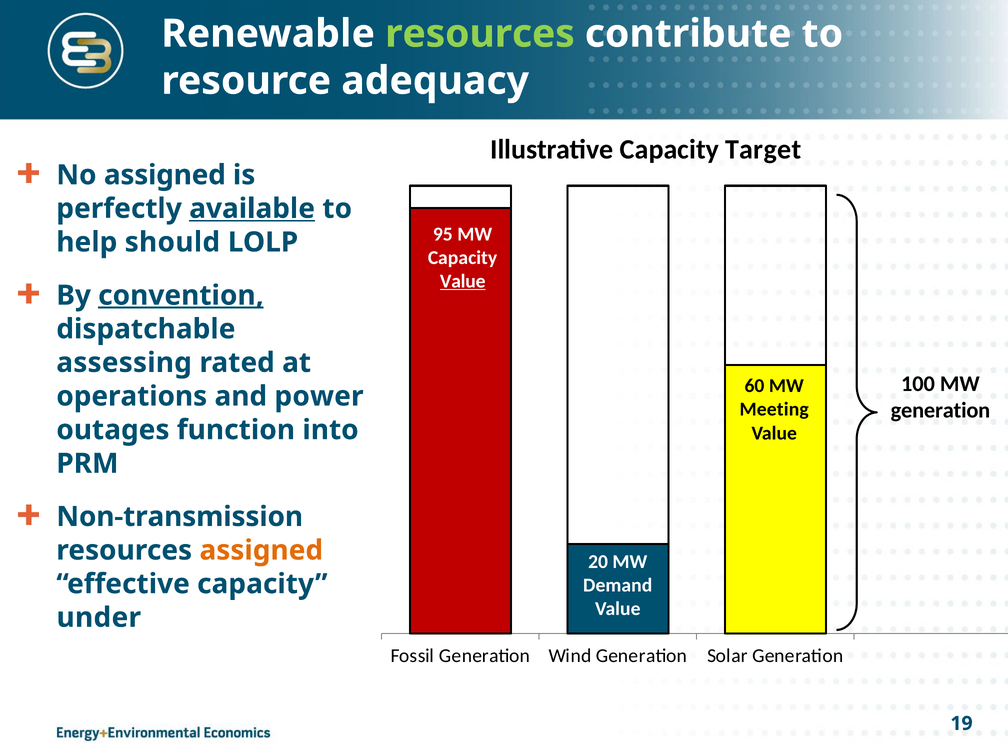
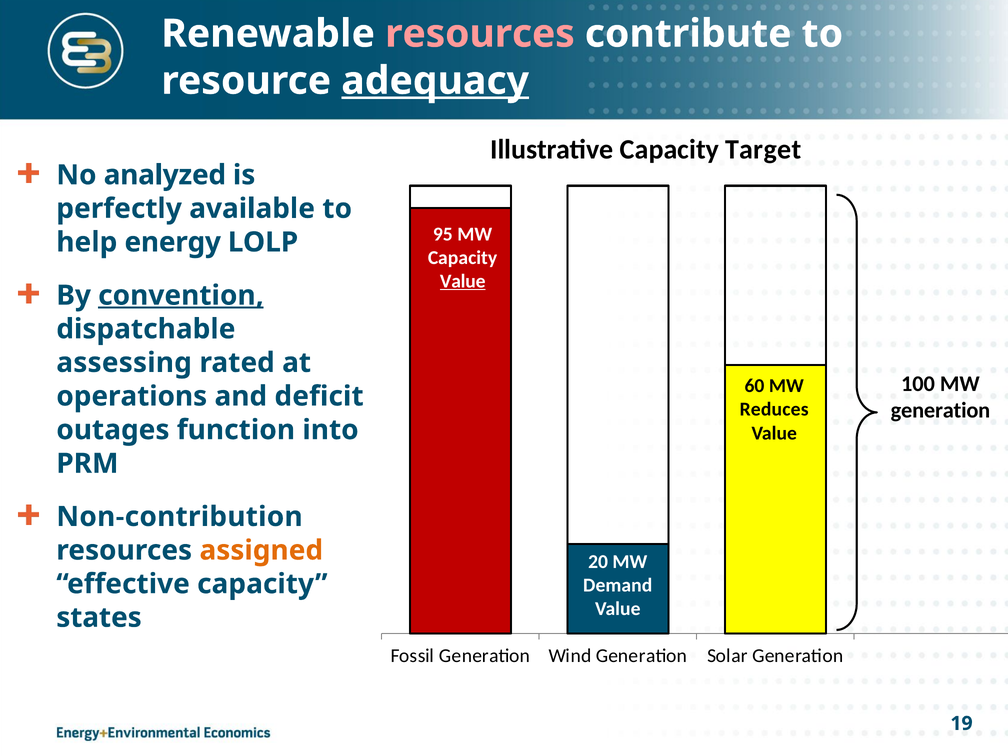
resources colour: light green -> pink (480, 34)
adequacy underline: none -> present (435, 81)
No assigned: assigned -> analyzed (165, 175)
available underline: present -> none (252, 209)
should: should -> energy (173, 242)
power: power -> deficit (319, 396)
Meeting: Meeting -> Reduces (774, 410)
Non-transmission: Non-transmission -> Non-contribution (180, 517)
under: under -> states (99, 618)
